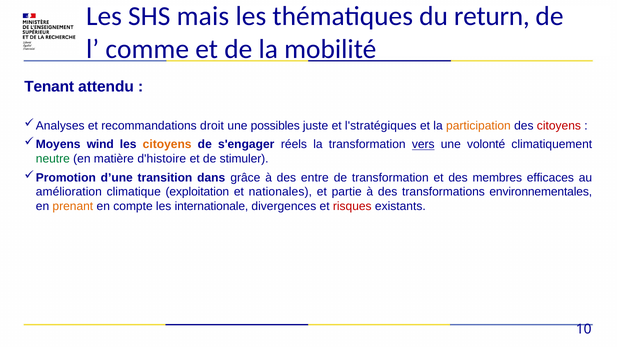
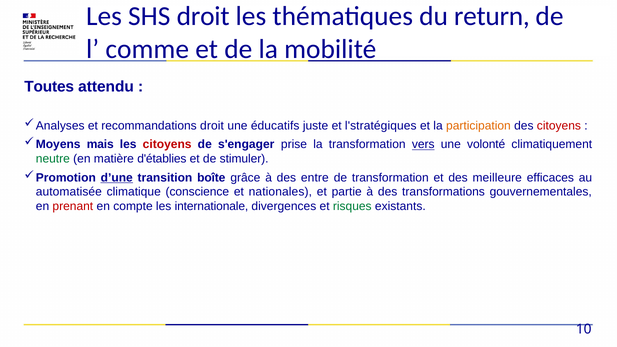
SHS mais: mais -> droit (203, 16)
Tenant: Tenant -> Toutes (49, 87)
possibles: possibles -> éducatifs (275, 126)
wind: wind -> mais (100, 145)
citoyens colour: orange -> red (167, 145)
réels: réels -> prise (294, 145)
d'histoire: d'histoire -> d'établies (162, 159)
d’une underline: none -> present (117, 178)
dans: dans -> boîte (211, 178)
membres: membres -> meilleure (497, 178)
amélioration: amélioration -> automatisée (69, 192)
exploitation: exploitation -> conscience (197, 192)
environnementales: environnementales -> gouvernementales (541, 192)
prenant colour: orange -> red (73, 206)
risques colour: red -> green (352, 206)
